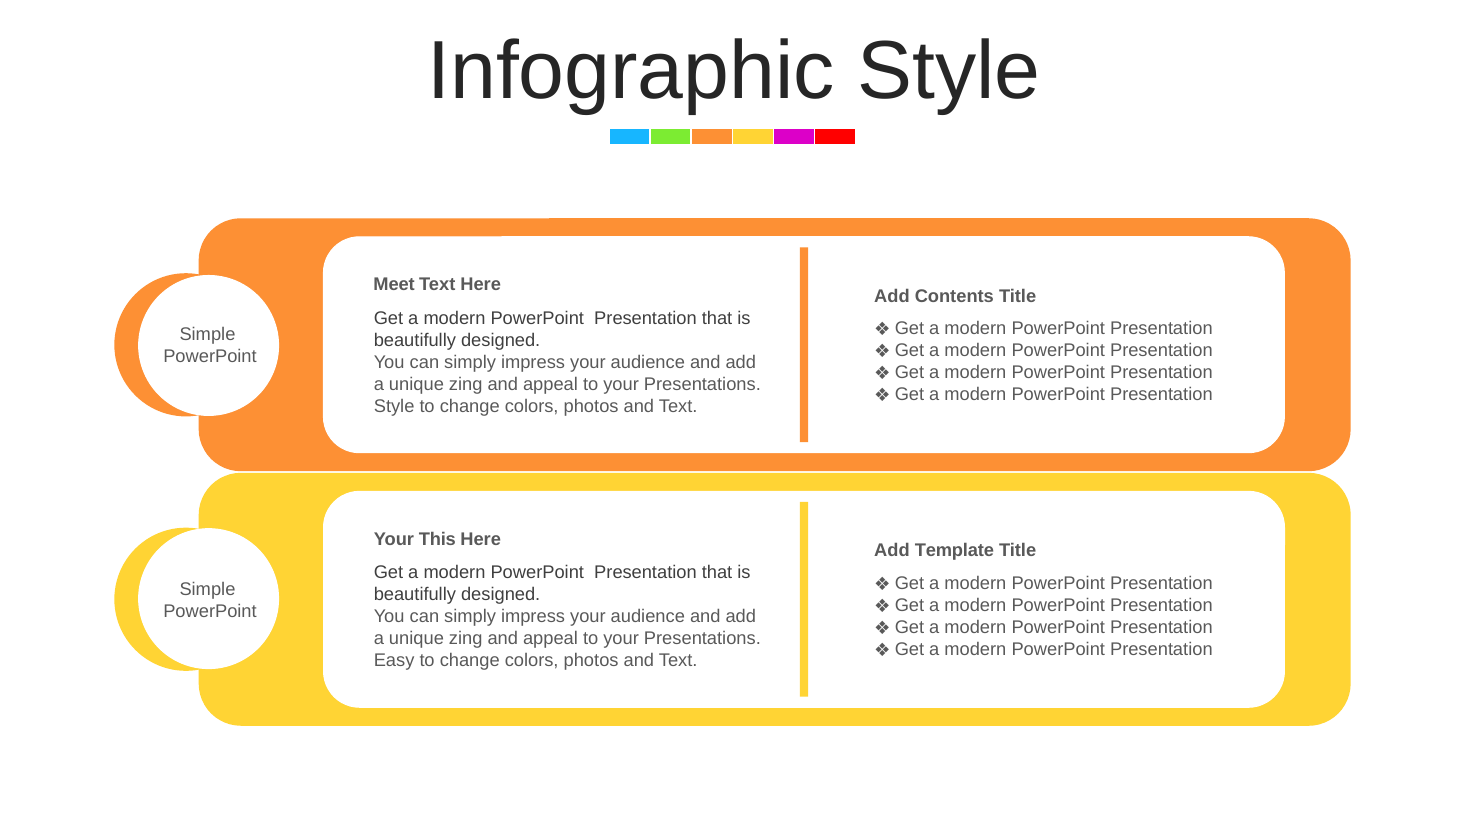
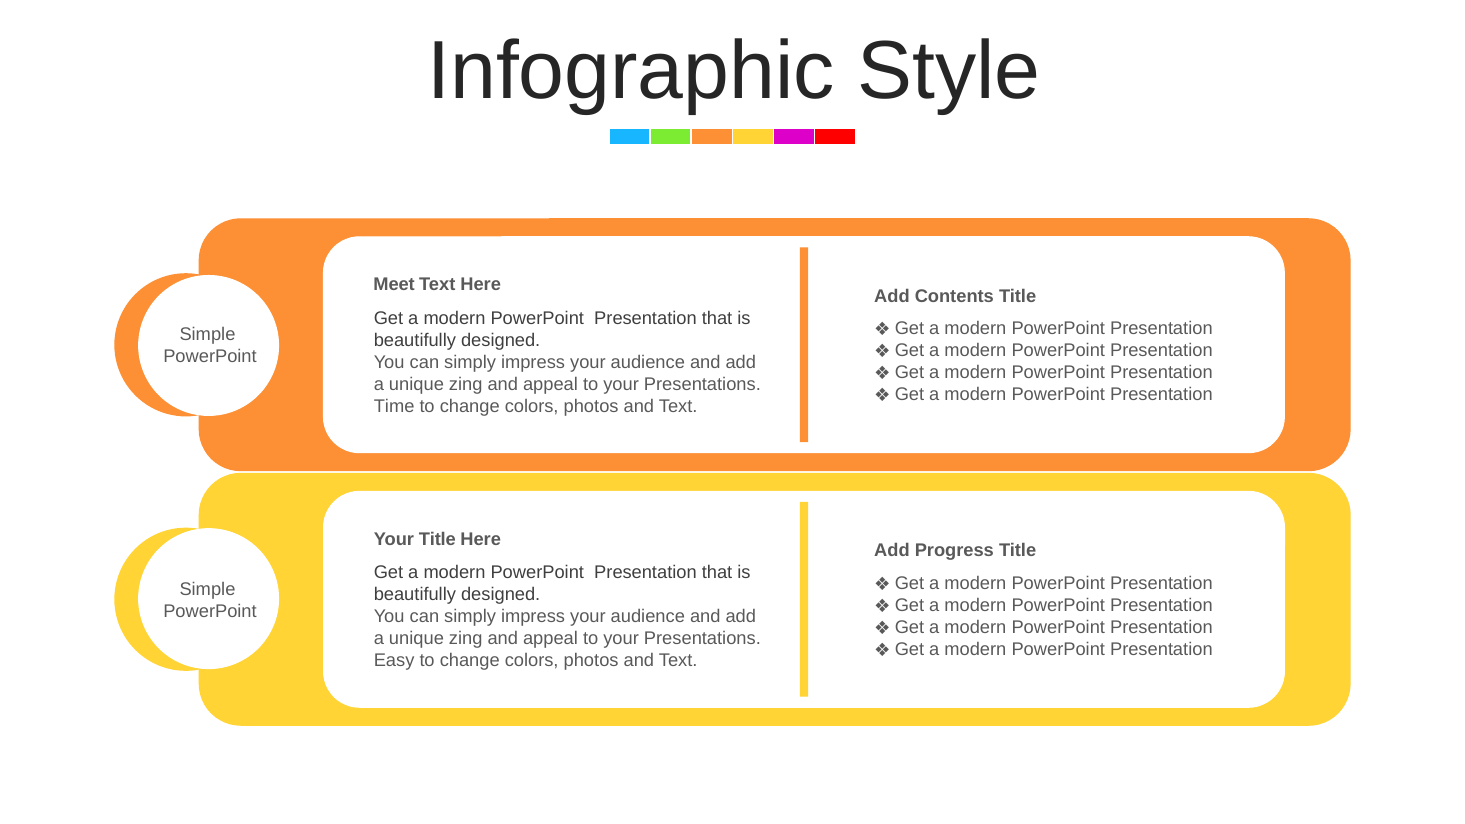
Style: Style -> Time (394, 406)
Your This: This -> Title (437, 539)
Template: Template -> Progress (954, 551)
